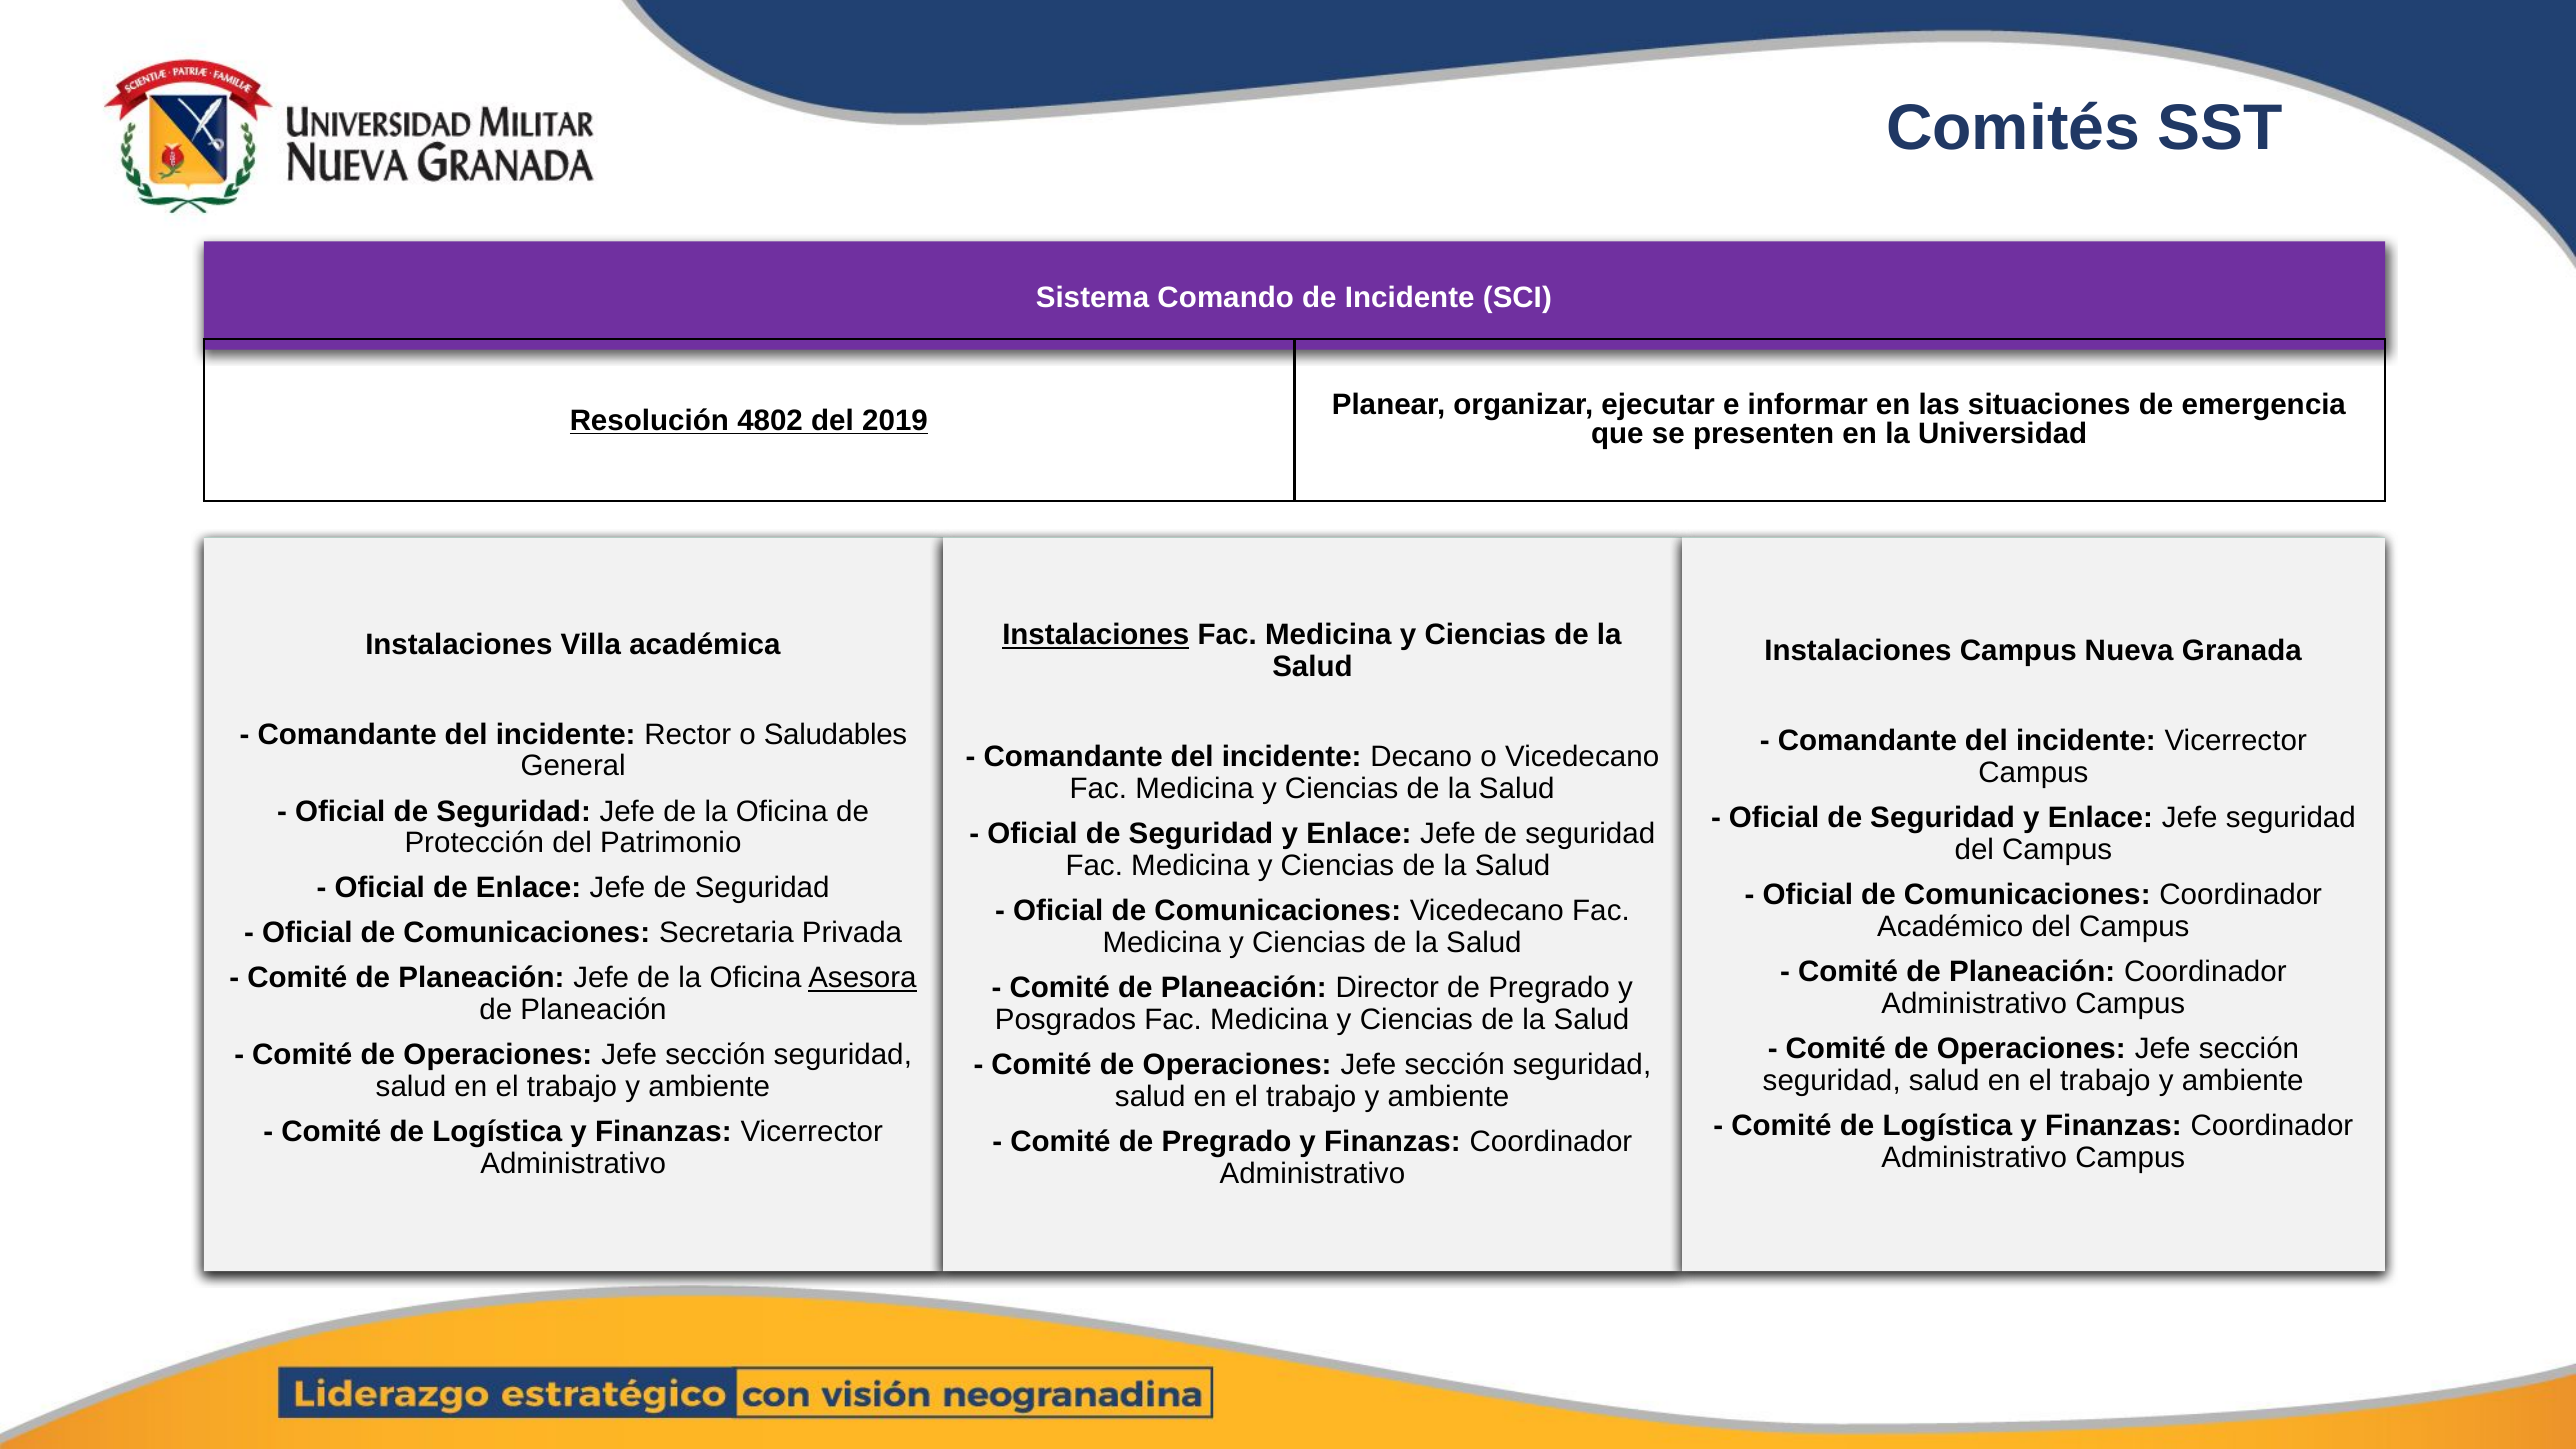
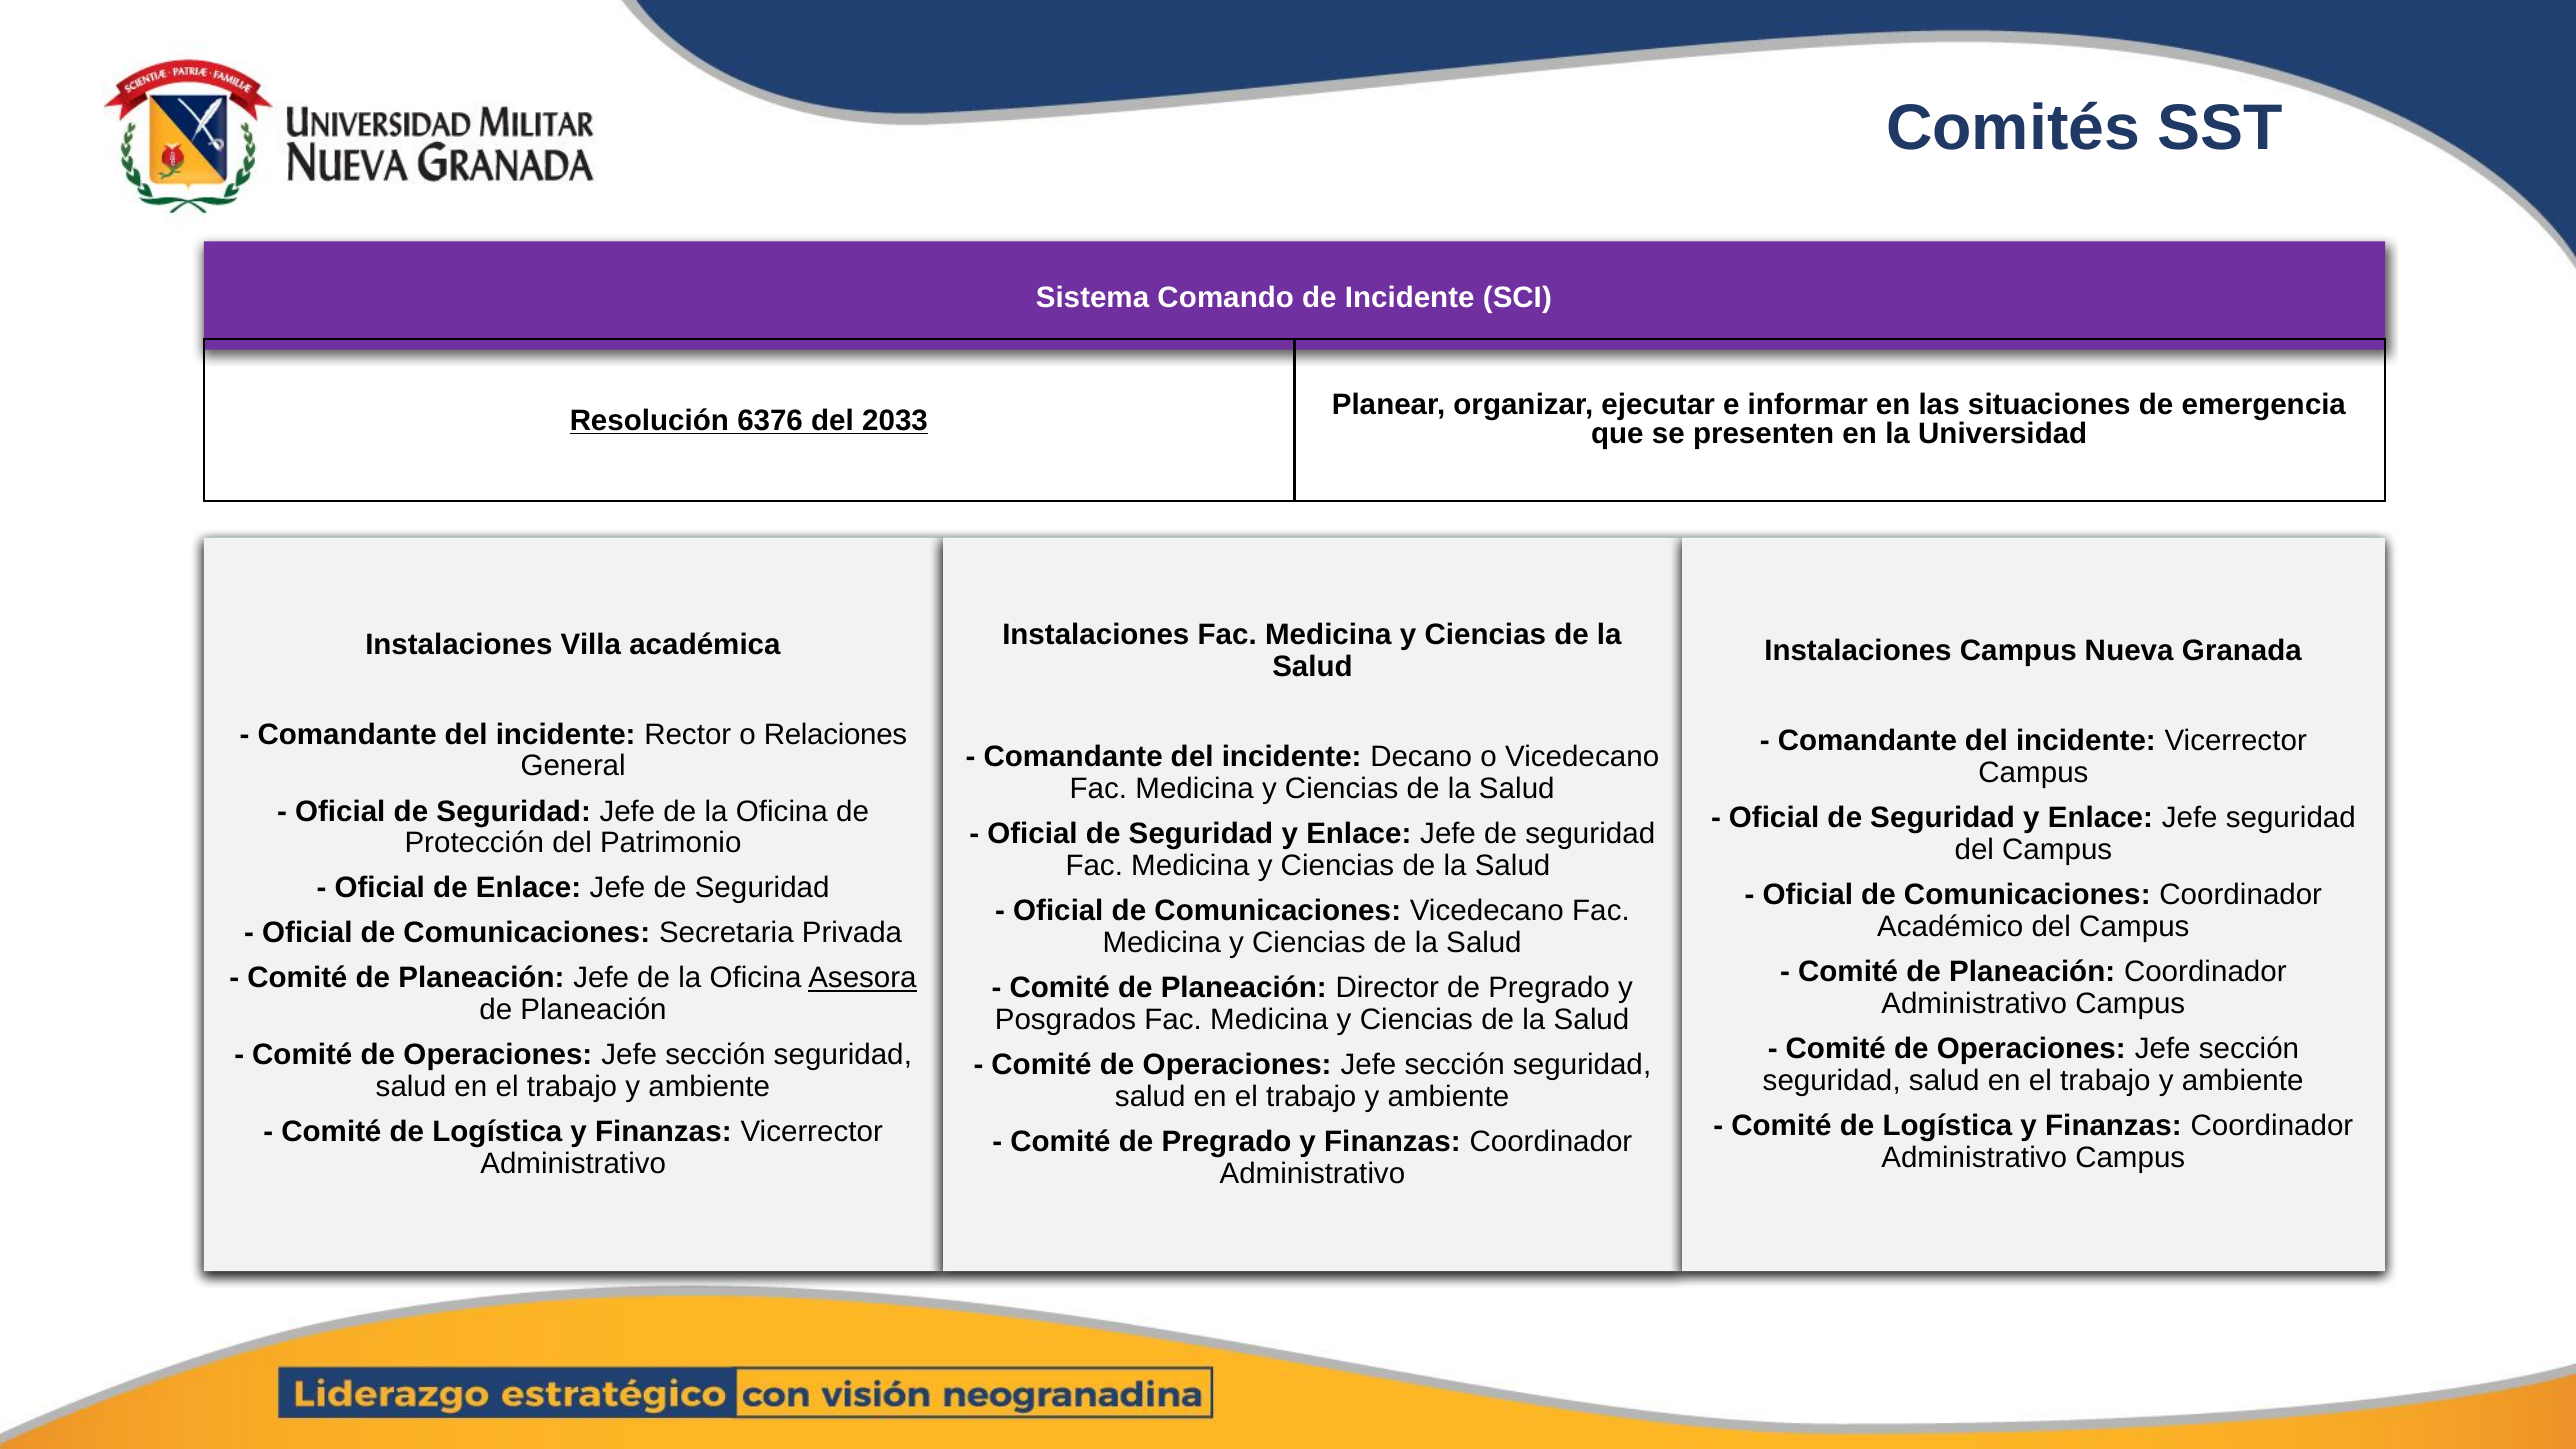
4802: 4802 -> 6376 (770, 421)
2019: 2019 -> 2033 (895, 421)
Instalaciones underline: present -> none (1096, 635)
Saludables: Saludables -> Relaciones (835, 734)
